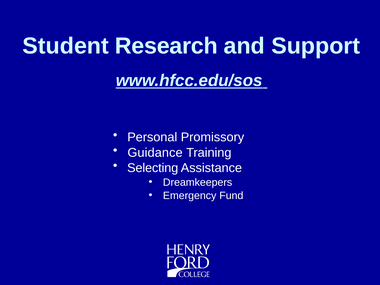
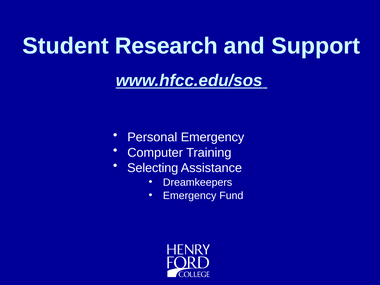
Personal Promissory: Promissory -> Emergency (212, 137)
Guidance: Guidance -> Computer (155, 153)
